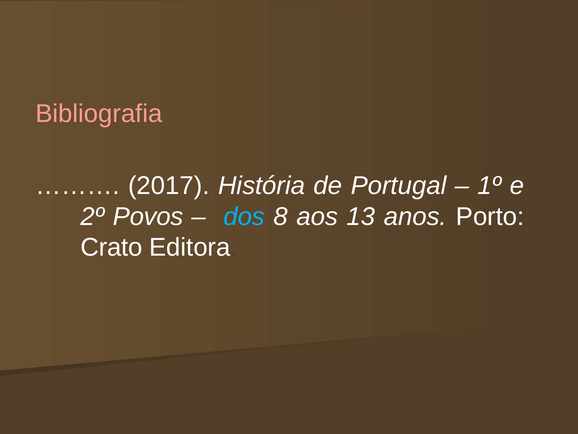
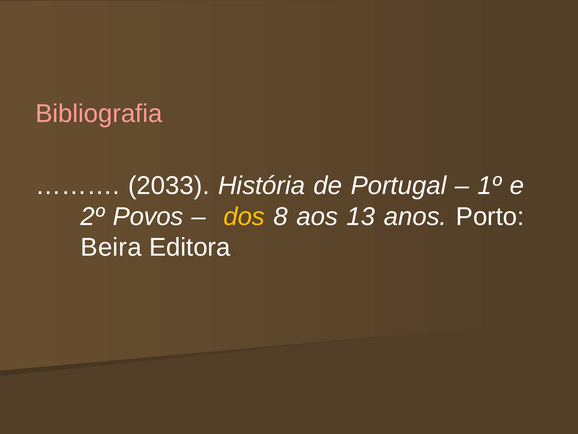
2017: 2017 -> 2033 (169, 185)
dos colour: light blue -> yellow (244, 216)
Crato: Crato -> Beira (111, 247)
